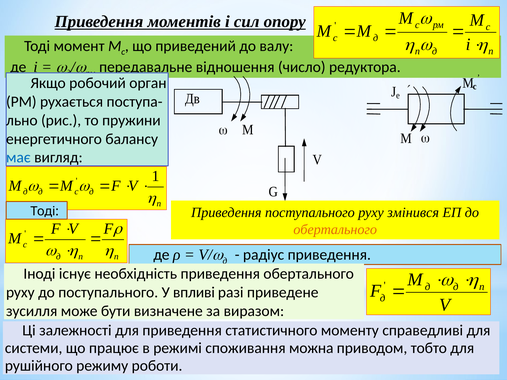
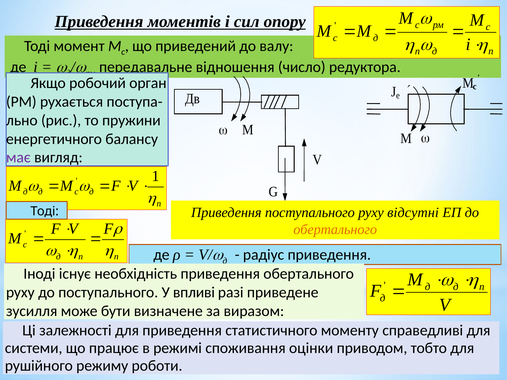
має colour: blue -> purple (18, 158)
змінився: змінився -> відсутні (413, 213)
можна: можна -> оцінки (311, 348)
